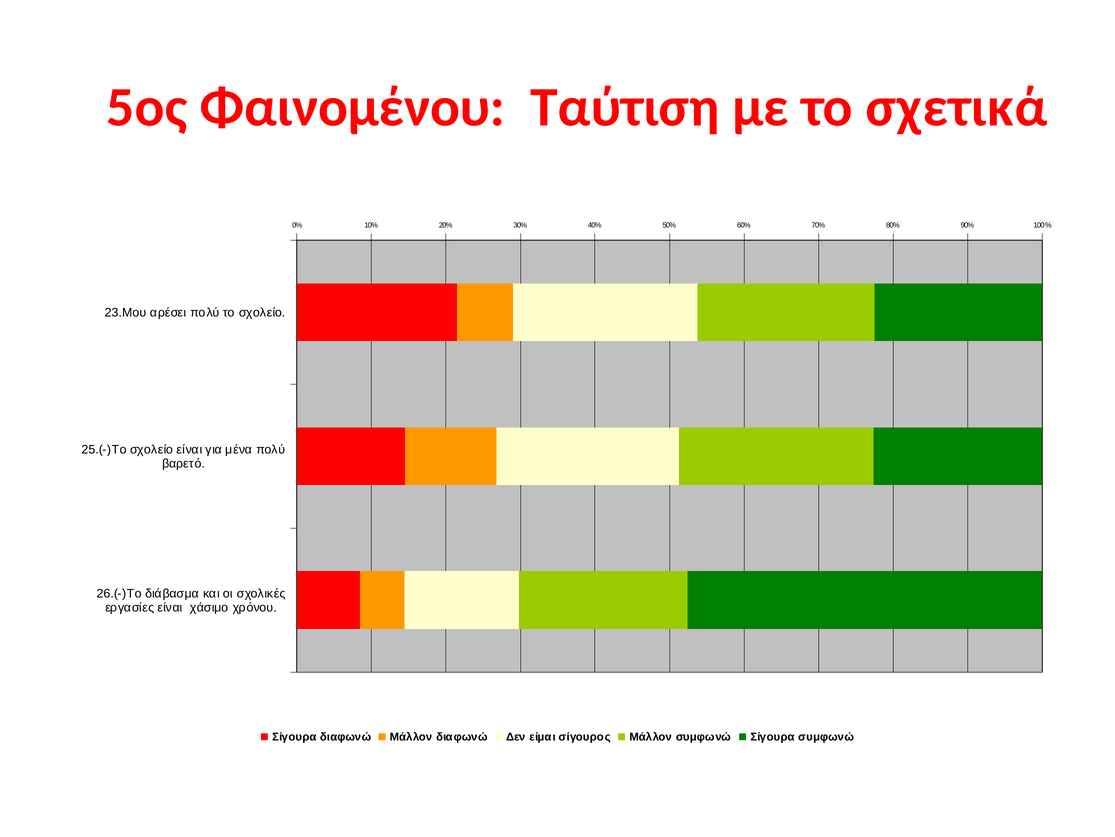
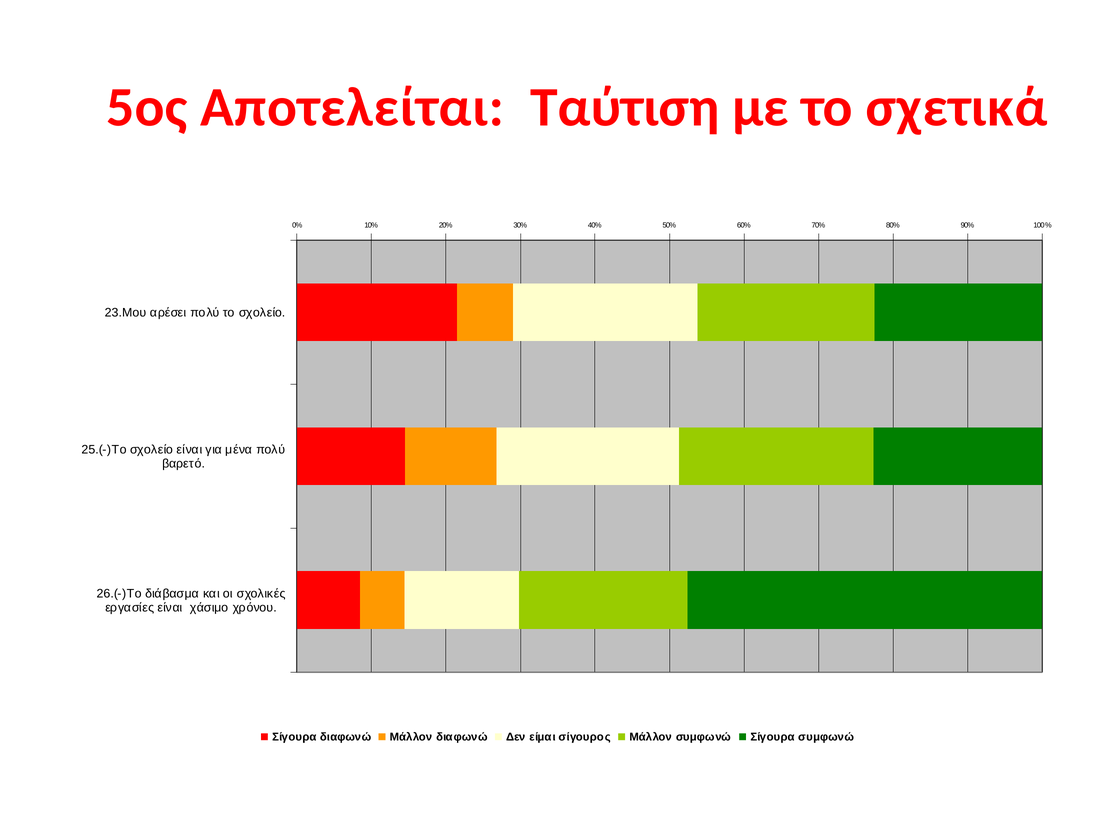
Φαινομένου: Φαινομένου -> Αποτελείται (352, 107)
